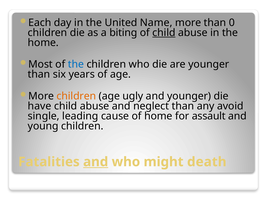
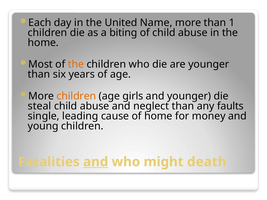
0: 0 -> 1 (232, 23)
child underline: present -> none (164, 33)
the colour: blue -> orange (76, 64)
ugly: ugly -> girls (133, 96)
have: have -> steal (40, 106)
avoid: avoid -> faults (230, 106)
assault: assault -> money (209, 116)
